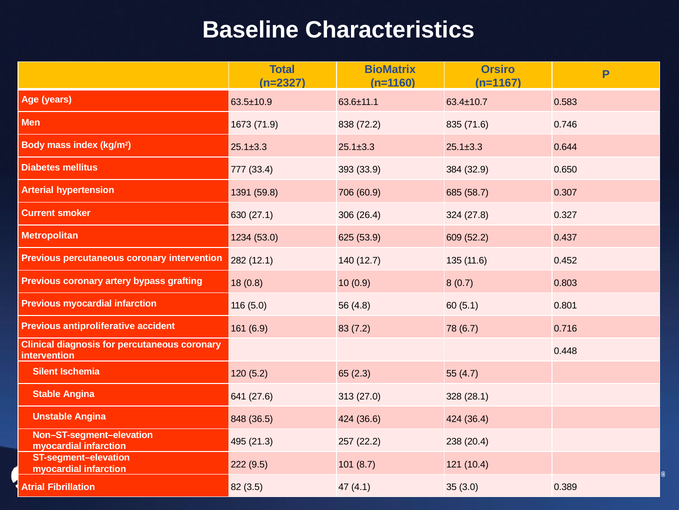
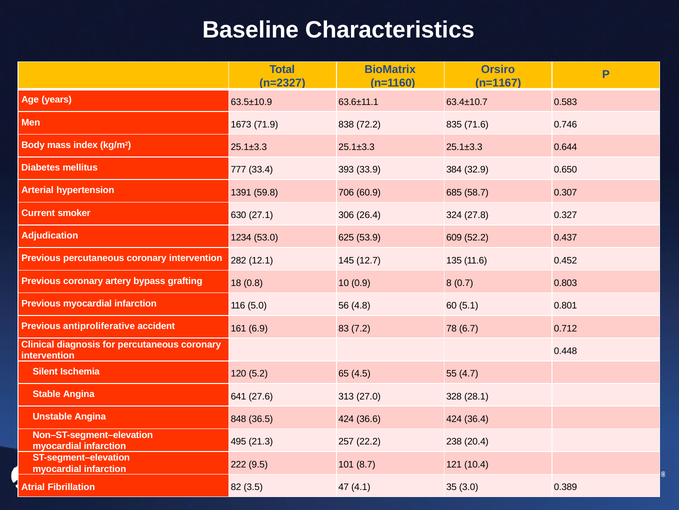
Metropolitan: Metropolitan -> Adjudication (50, 235)
140: 140 -> 145 (346, 260)
0.716: 0.716 -> 0.712 (565, 328)
2.3: 2.3 -> 4.5 (361, 373)
